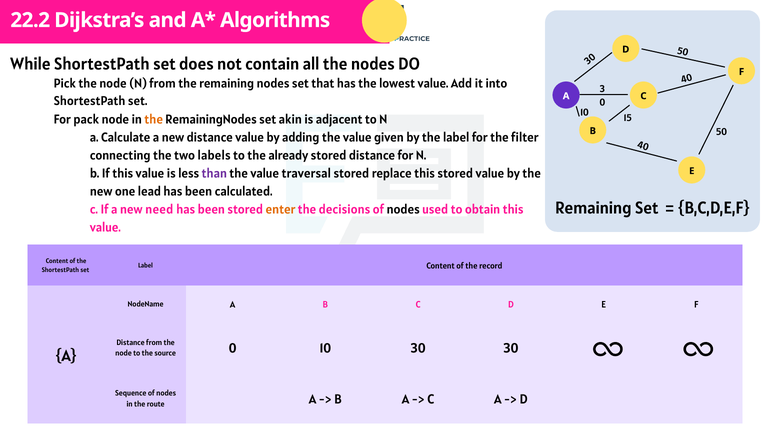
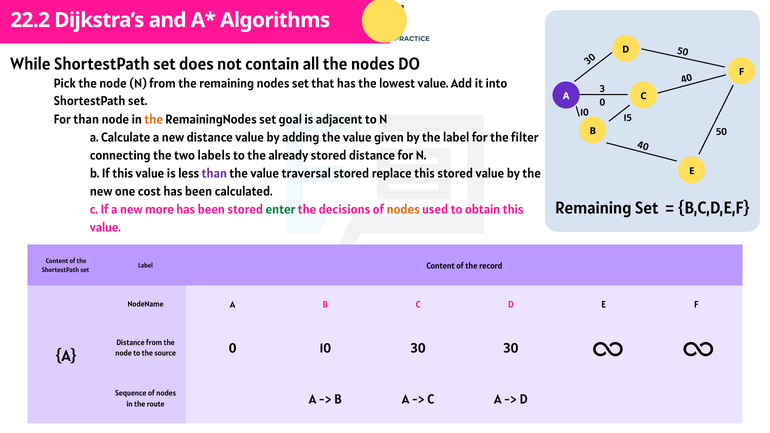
For pack: pack -> than (86, 119)
akin: akin -> goal (290, 119)
lead: lead -> cost (149, 192)
new need: need -> more (159, 210)
enter colour: orange -> green (281, 210)
nodes colour: black -> orange (403, 210)
